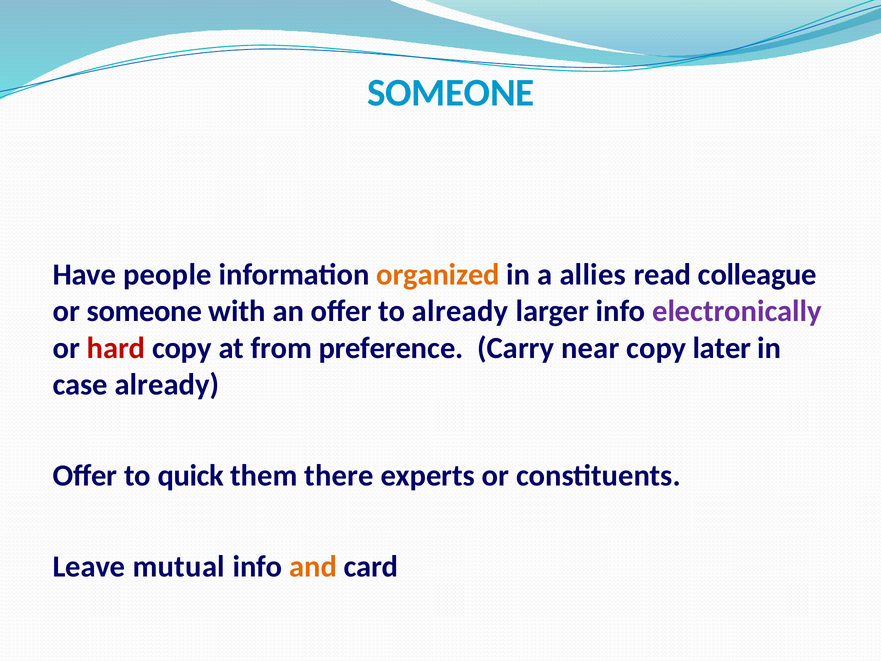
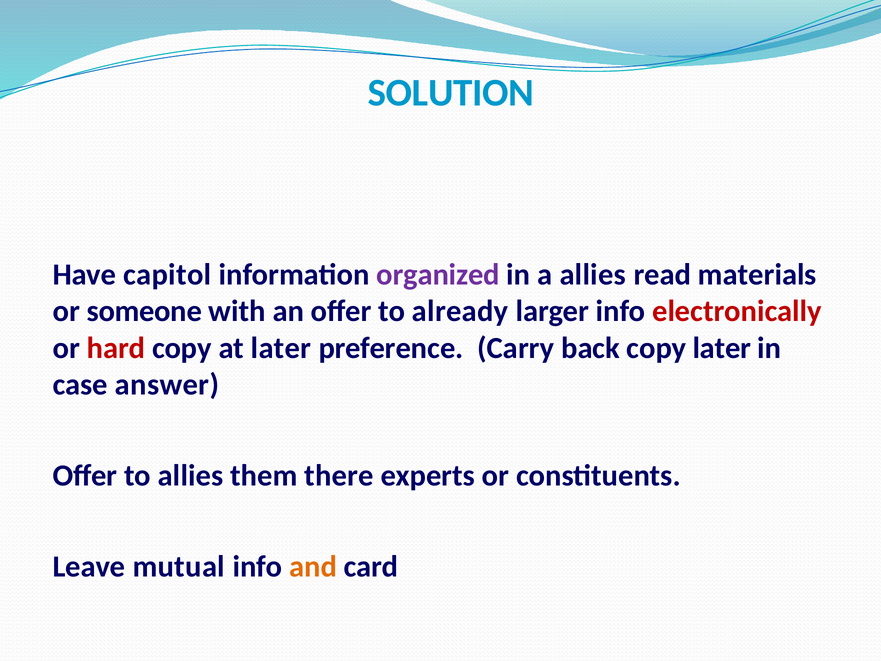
SOMEONE: SOMEONE -> SOLUTION (451, 93)
people: people -> capitol (167, 274)
organized colour: orange -> purple (438, 274)
colleague: colleague -> materials (757, 274)
electronically colour: purple -> red (737, 311)
at from: from -> later (281, 348)
near: near -> back (590, 348)
case already: already -> answer (167, 385)
to quick: quick -> allies (191, 476)
